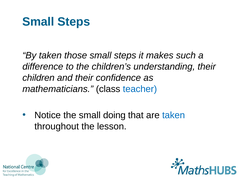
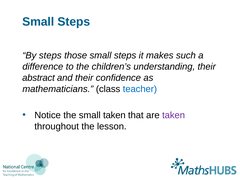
By taken: taken -> steps (50, 55)
children: children -> abstract (38, 78)
small doing: doing -> taken (114, 115)
taken colour: blue -> purple (174, 115)
